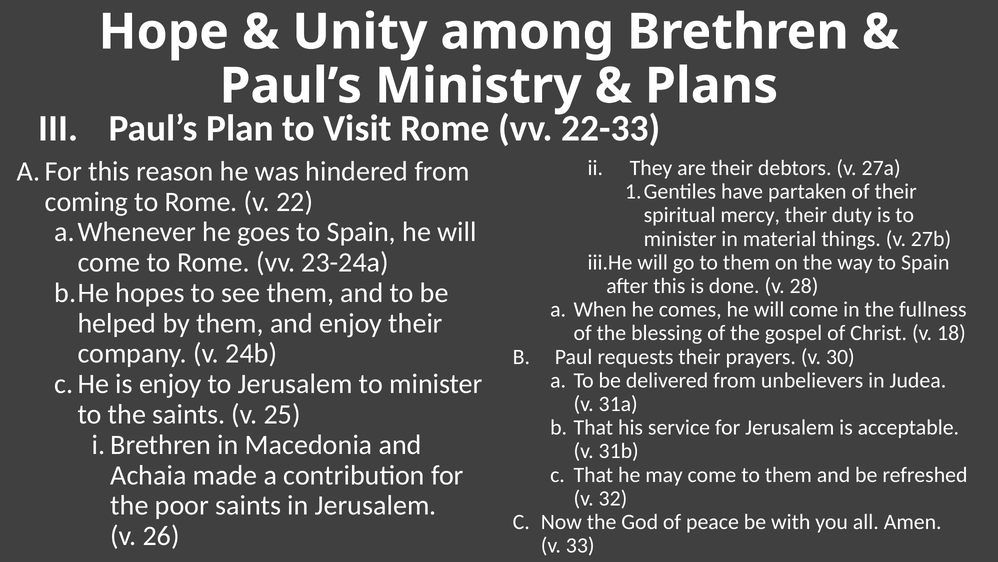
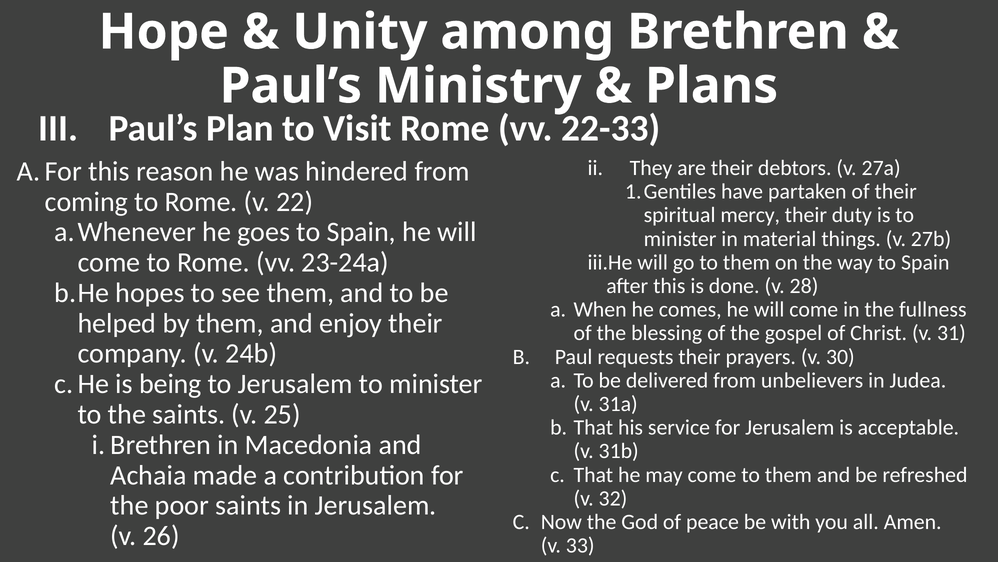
18: 18 -> 31 (951, 333)
is enjoy: enjoy -> being (170, 384)
